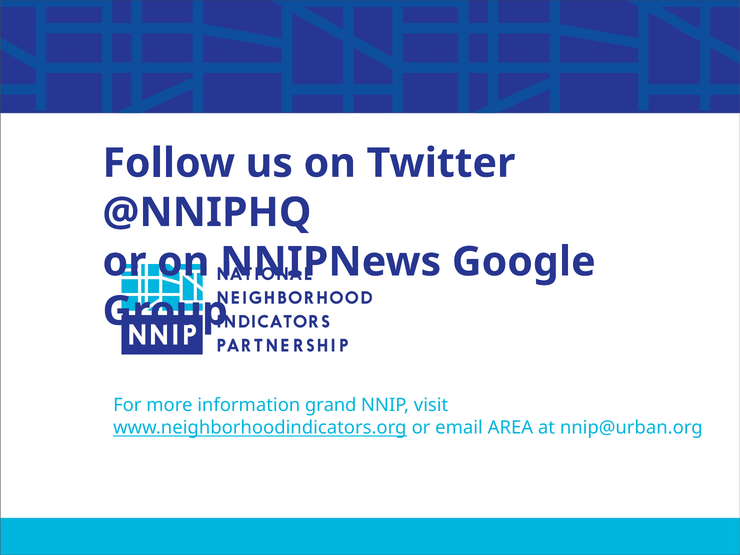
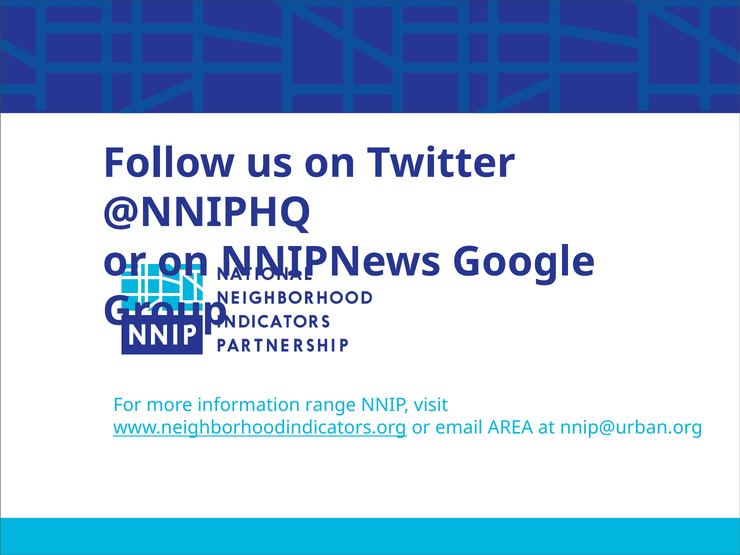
grand: grand -> range (331, 405)
